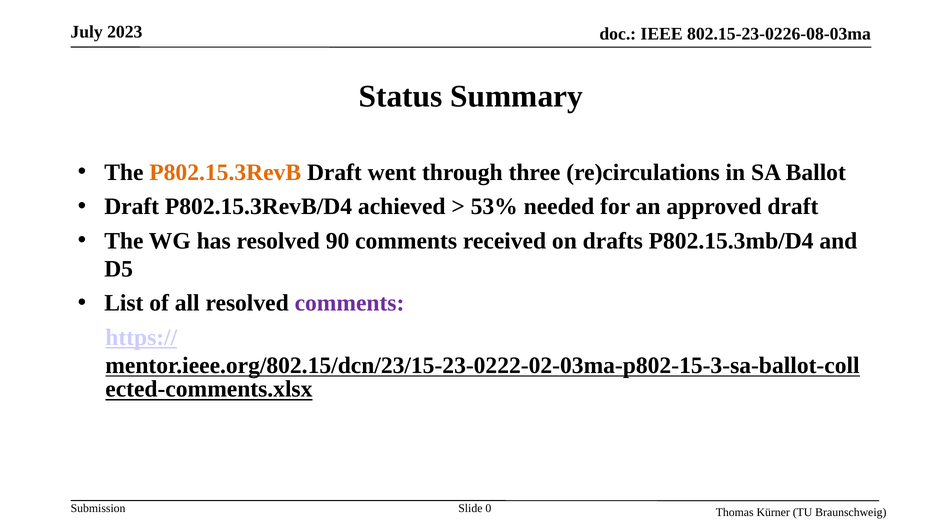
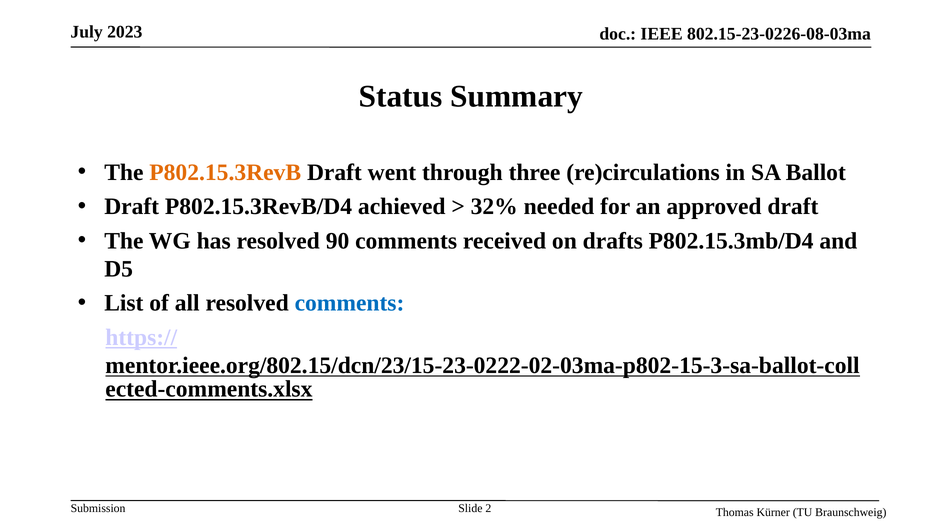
53%: 53% -> 32% (494, 207)
comments colour: purple -> blue (349, 303)
0: 0 -> 2 (488, 508)
